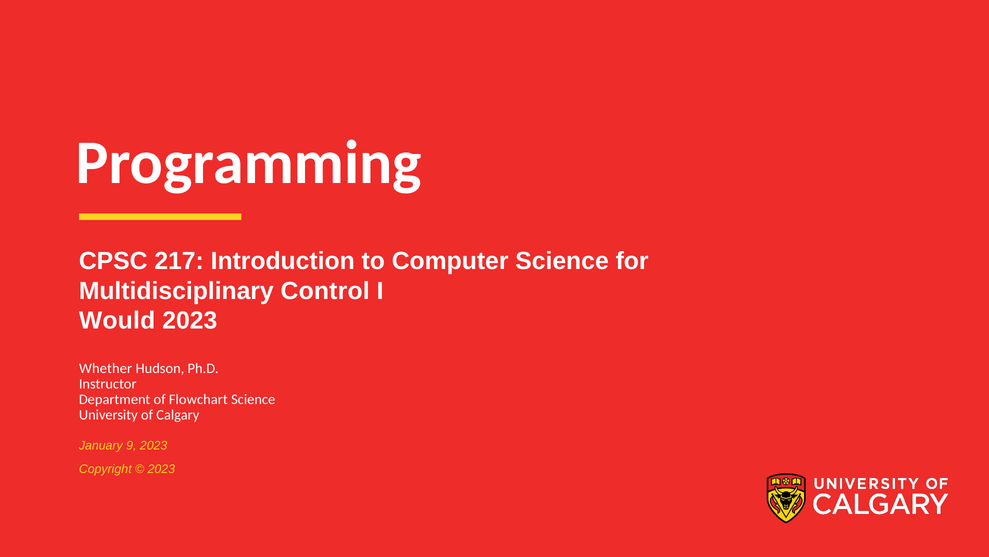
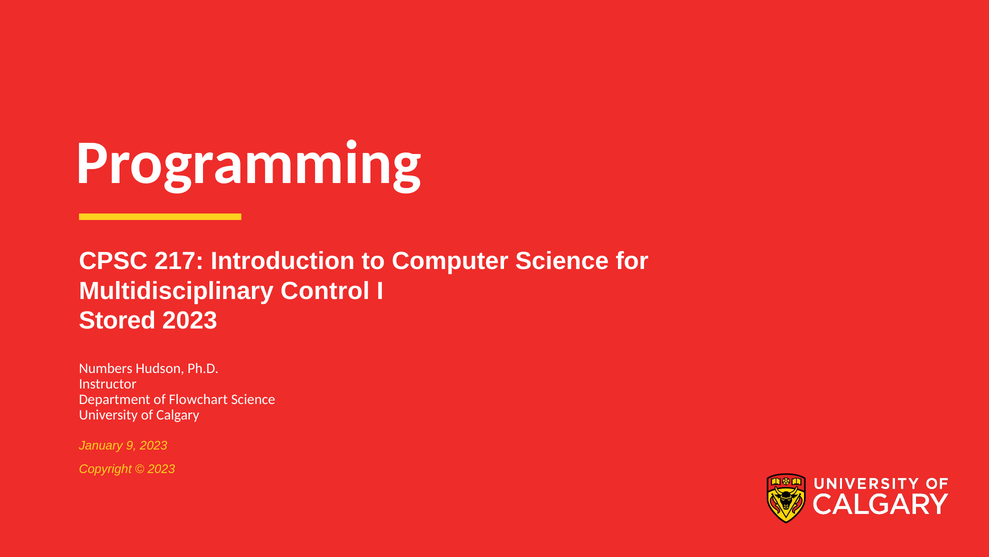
Would: Would -> Stored (117, 320)
Whether: Whether -> Numbers (106, 368)
